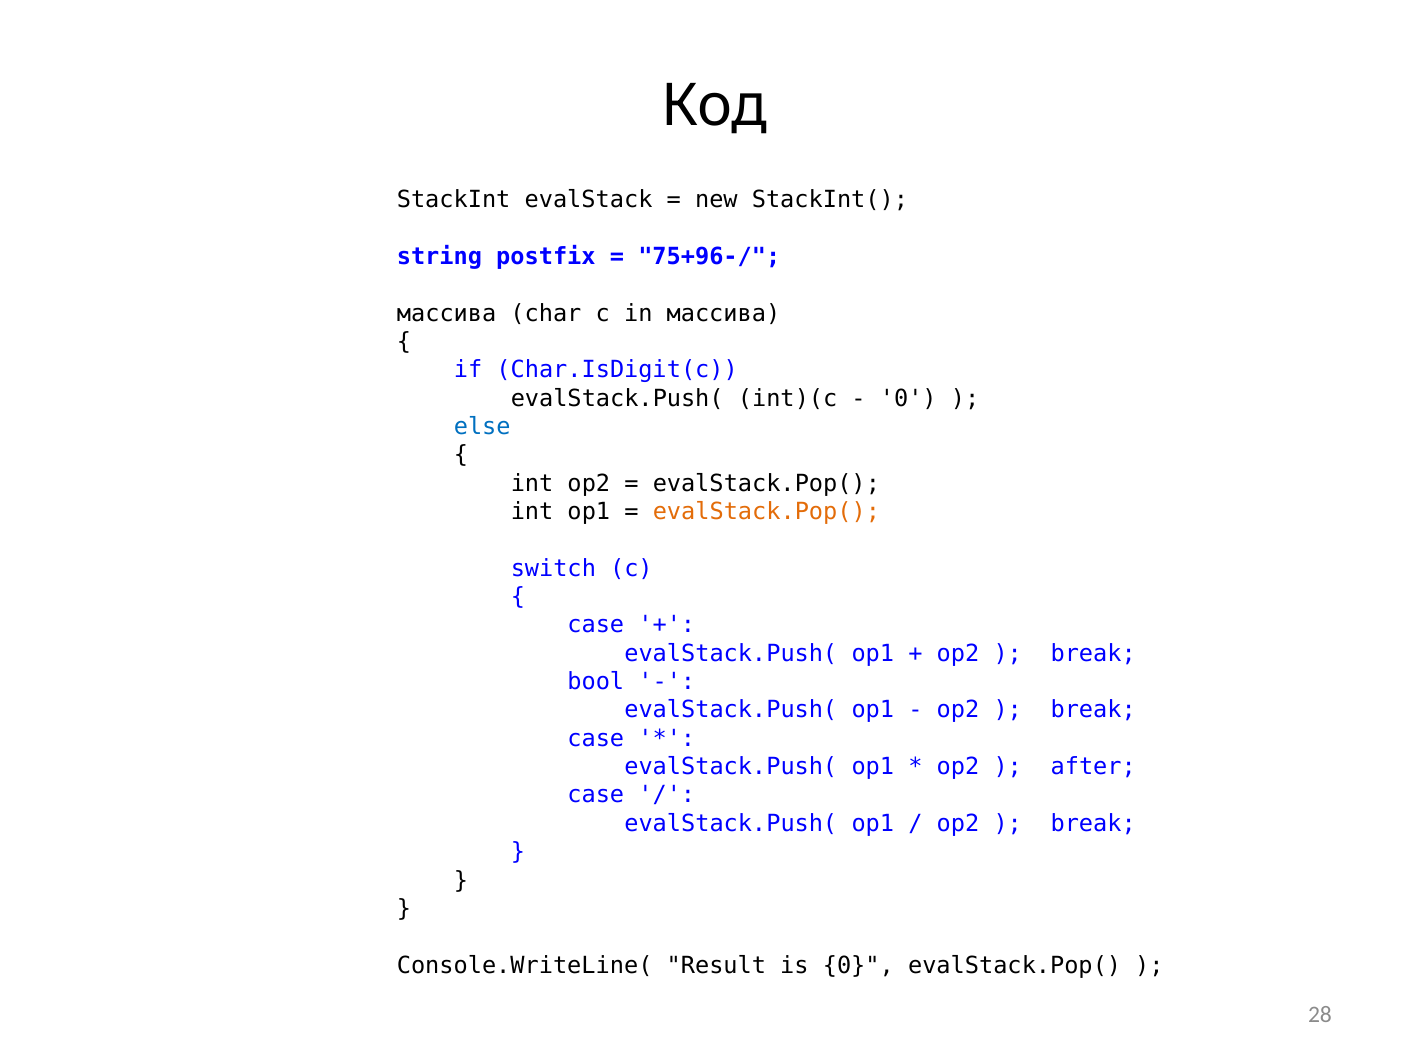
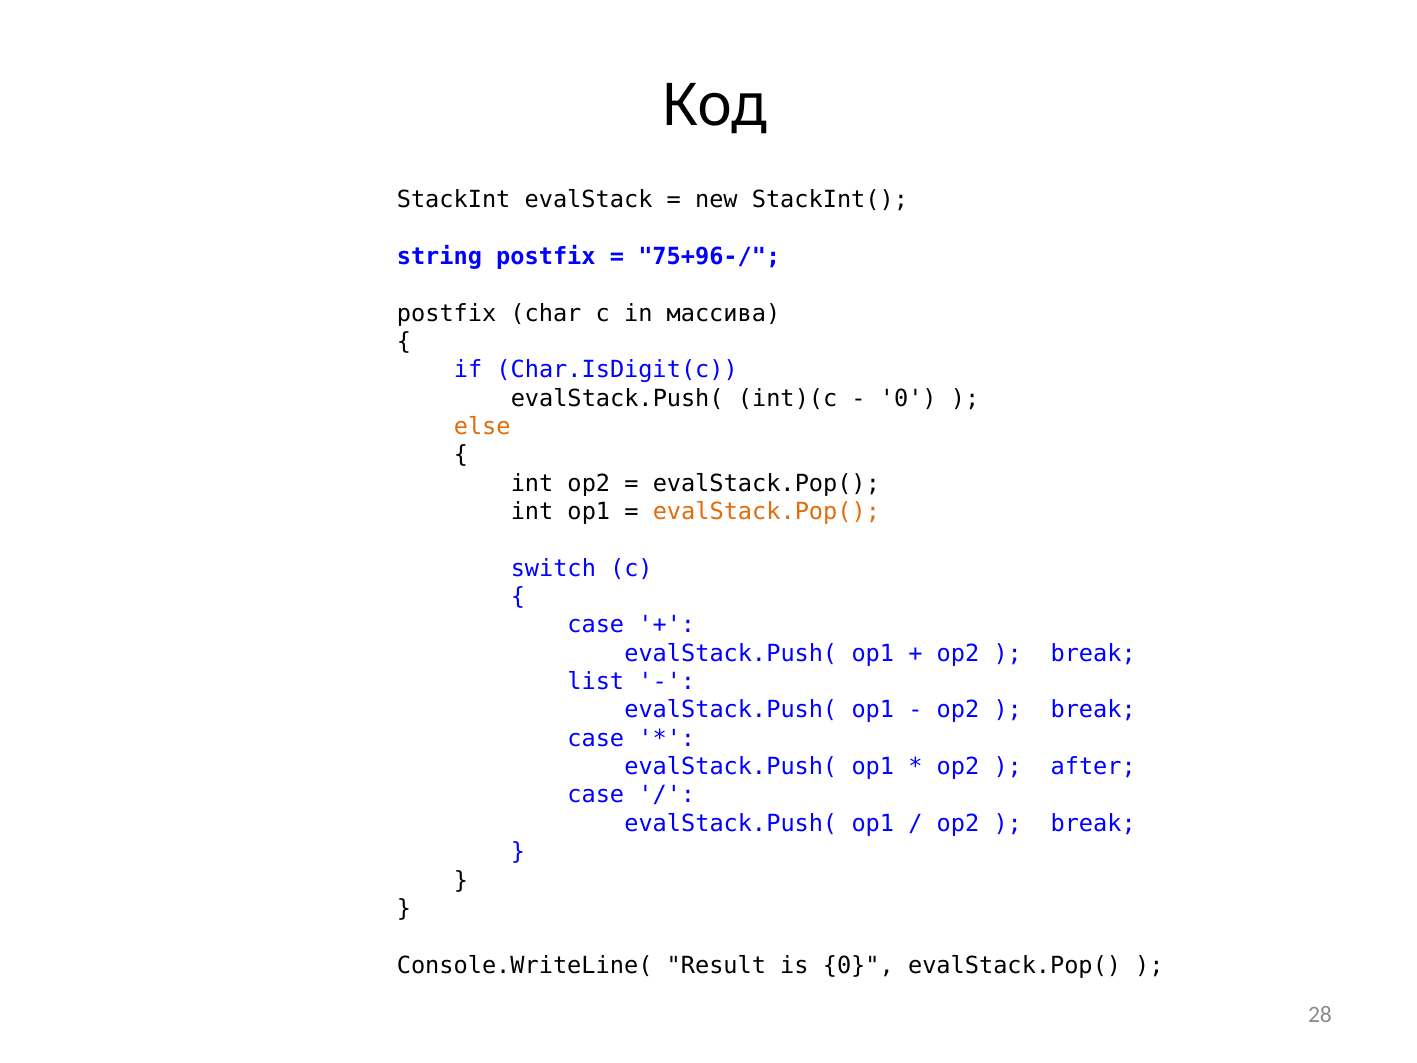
массива: массива -> postfix (447, 313)
else colour: blue -> orange (482, 427)
bool: bool -> list (596, 682)
